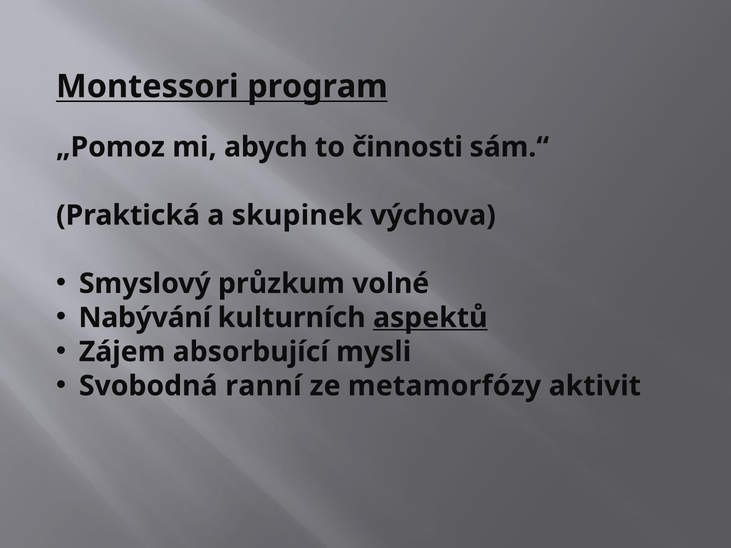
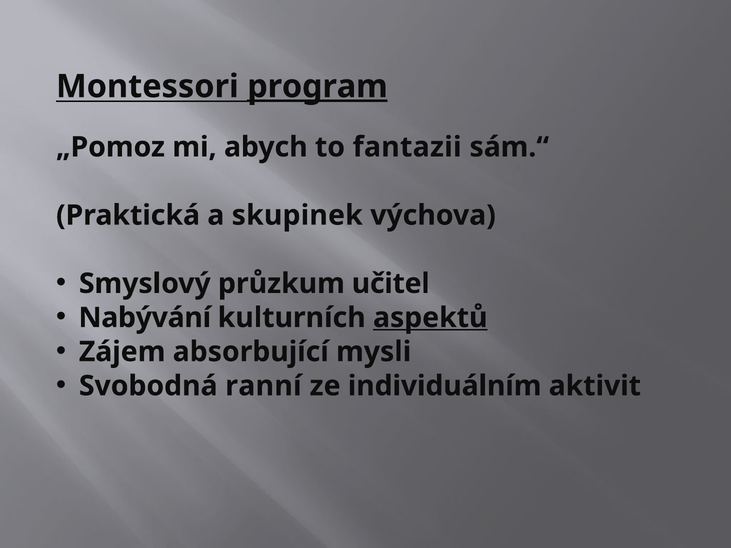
program underline: none -> present (317, 86)
činnosti: činnosti -> fantazii (407, 147)
volné: volné -> učitel (391, 284)
metamorfózy: metamorfózy -> individuálním (445, 386)
